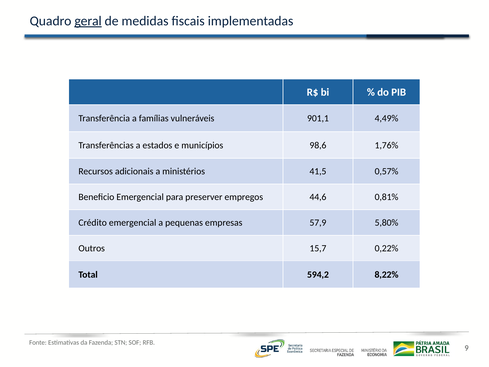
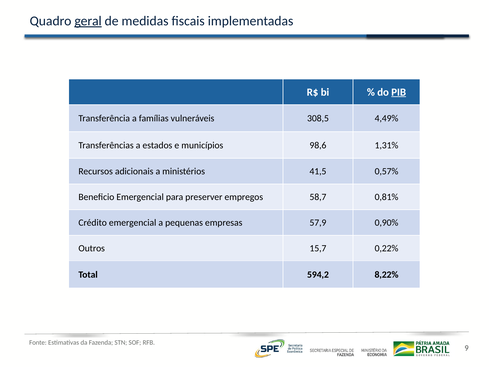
PIB underline: none -> present (399, 92)
901,1: 901,1 -> 308,5 (318, 118)
1,76%: 1,76% -> 1,31% (387, 145)
44,6: 44,6 -> 58,7 (318, 197)
5,80%: 5,80% -> 0,90% (387, 223)
